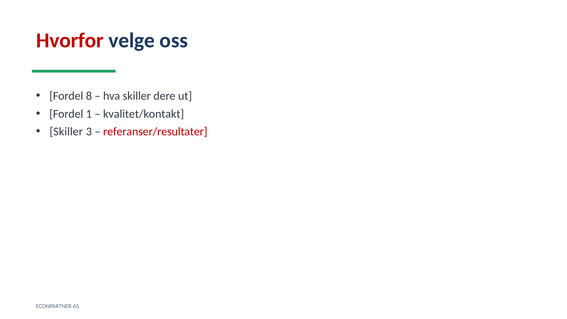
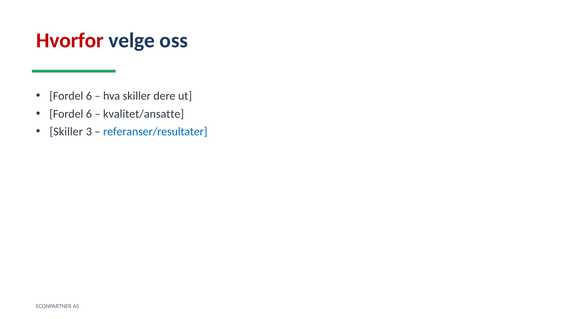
8: 8 -> 6 (89, 96)
1: 1 -> 6 (89, 114)
kvalitet/kontakt: kvalitet/kontakt -> kvalitet/ansatte (144, 114)
referanser/resultater colour: red -> blue (155, 131)
